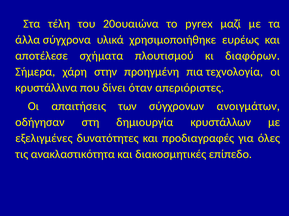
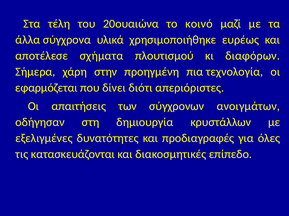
pyrex: pyrex -> κοινό (199, 24)
κρυστάλλινα: κρυστάλλινα -> εφαρμόζεται (46, 88)
όταν: όταν -> διότι (141, 88)
ανακλαστικότητα: ανακλαστικότητα -> κατασκευάζονται (73, 155)
